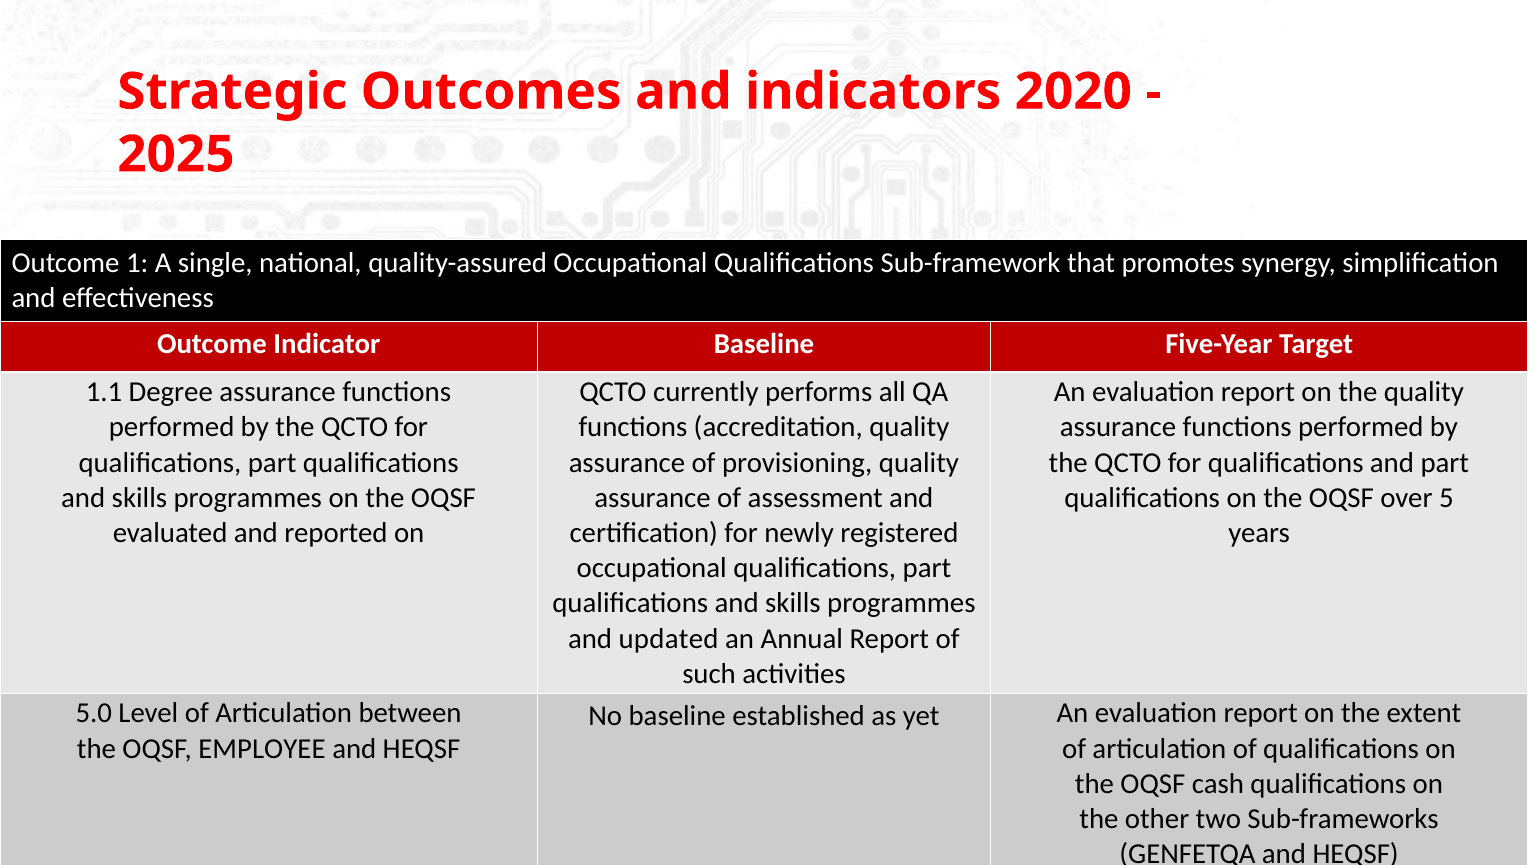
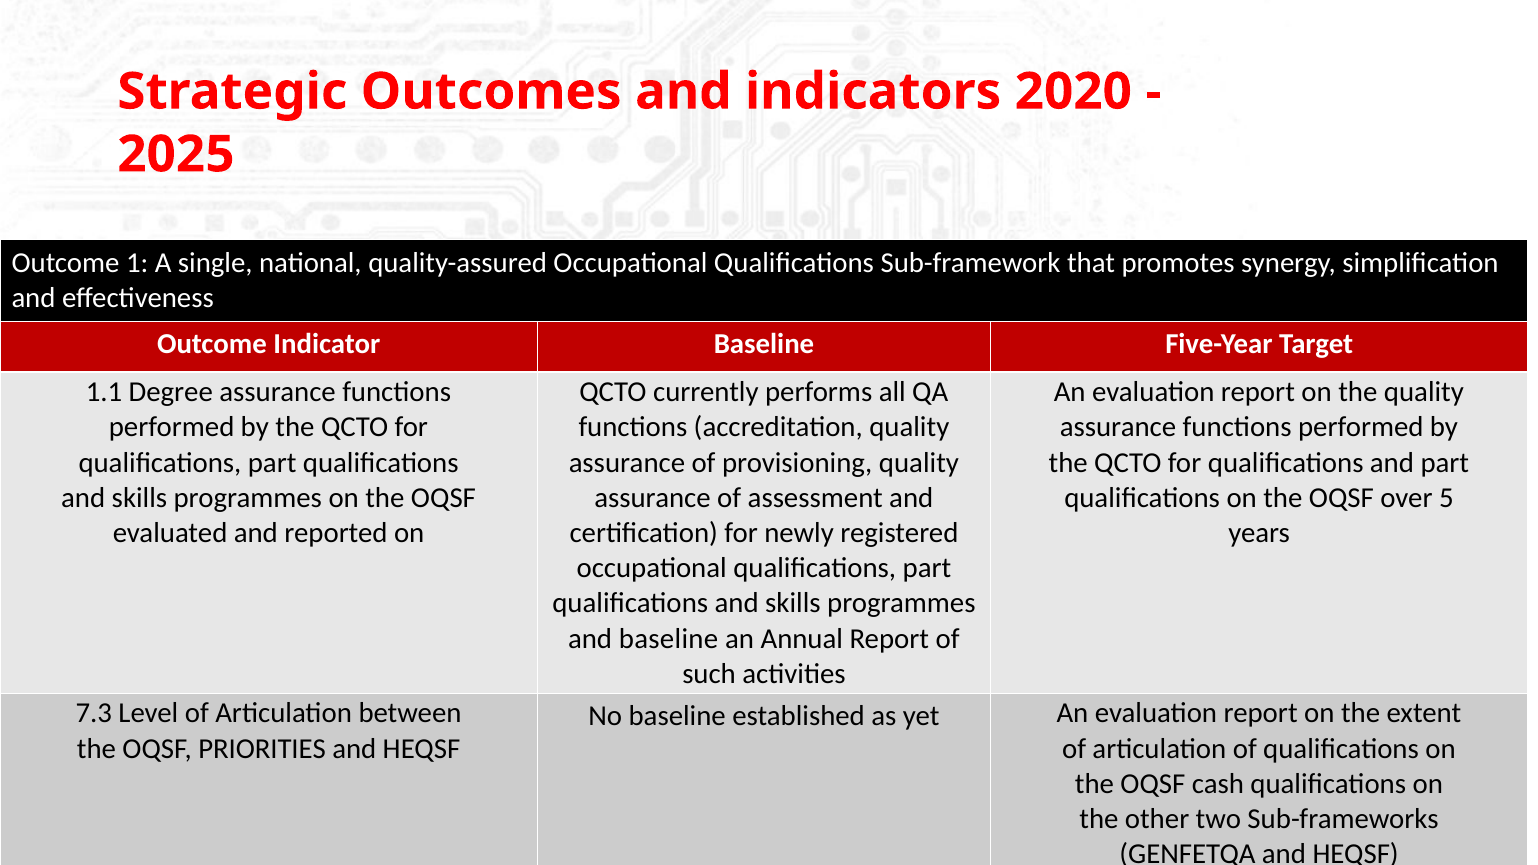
and updated: updated -> baseline (669, 639)
5.0: 5.0 -> 7.3 (94, 714)
EMPLOYEE: EMPLOYEE -> PRIORITIES (262, 749)
